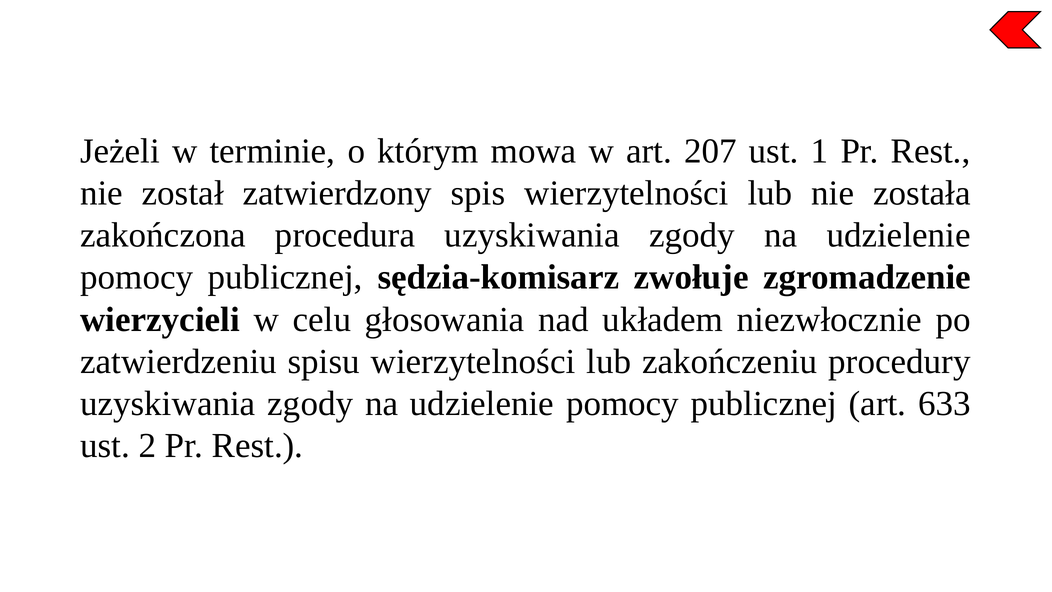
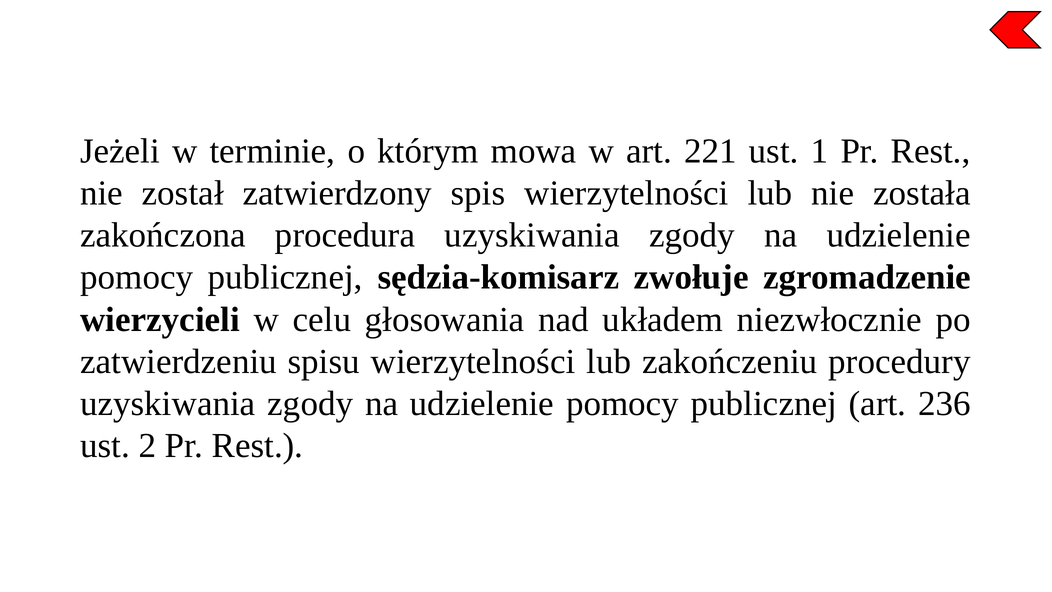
207: 207 -> 221 (710, 151)
633: 633 -> 236 (944, 404)
